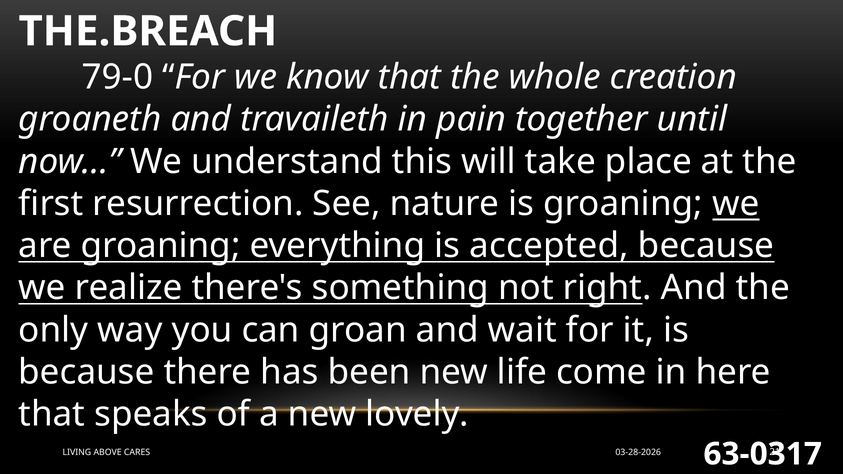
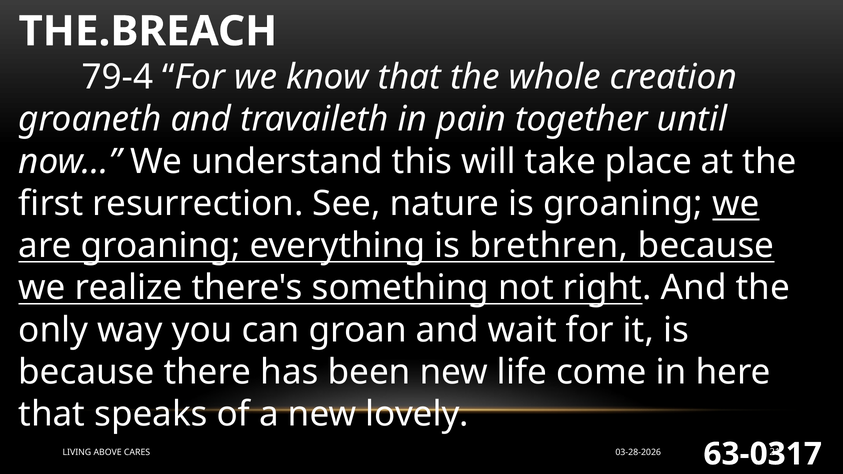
79-0: 79-0 -> 79-4 (117, 77)
accepted: accepted -> brethren (549, 246)
